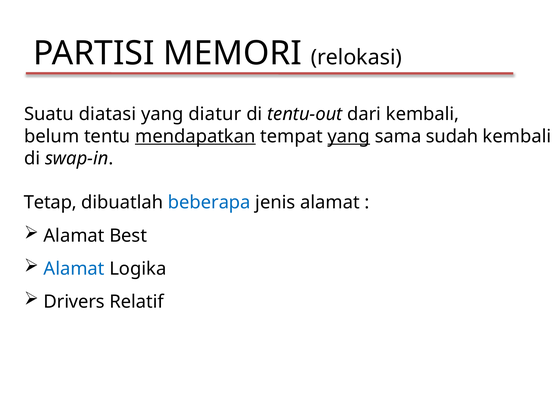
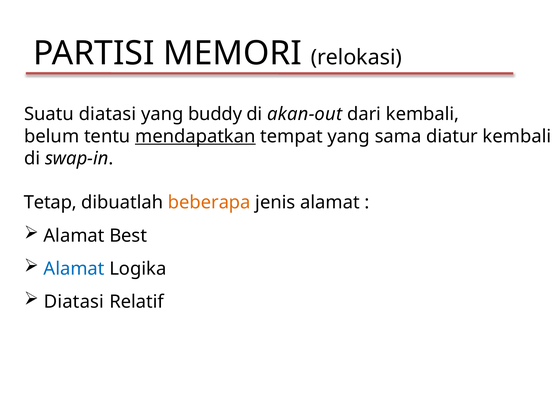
diatur: diatur -> buddy (215, 114)
tentu-out: tentu-out -> akan-out (305, 114)
yang underline: present -> none (349, 136)
sudah: sudah -> diatur (452, 136)
beberapa colour: blue -> orange (209, 203)
Drivers: Drivers -> Diatasi (74, 302)
